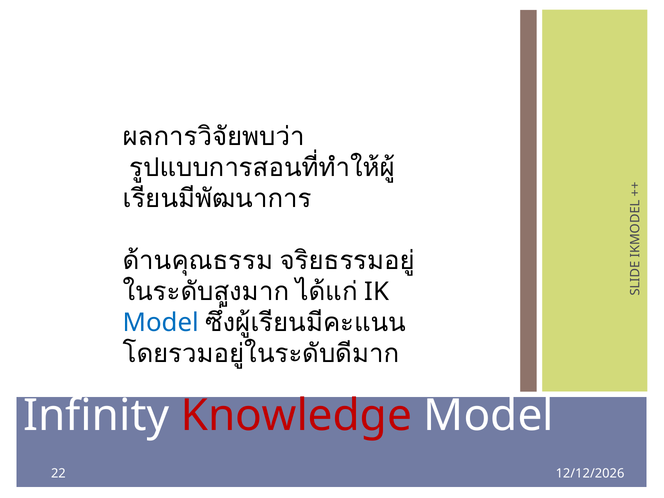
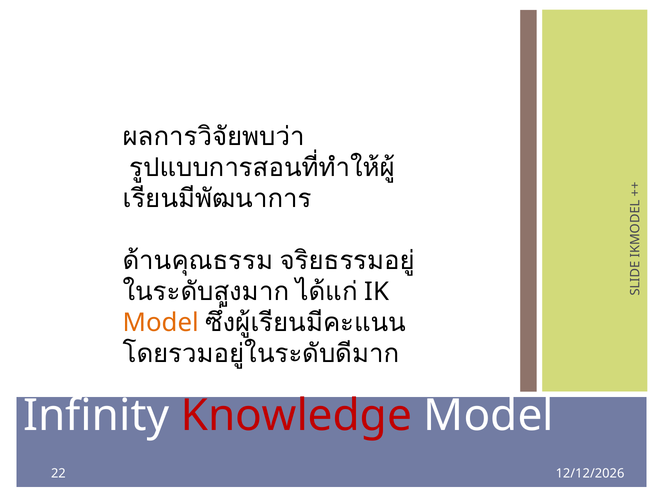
Model colour: blue -> orange (161, 323)
